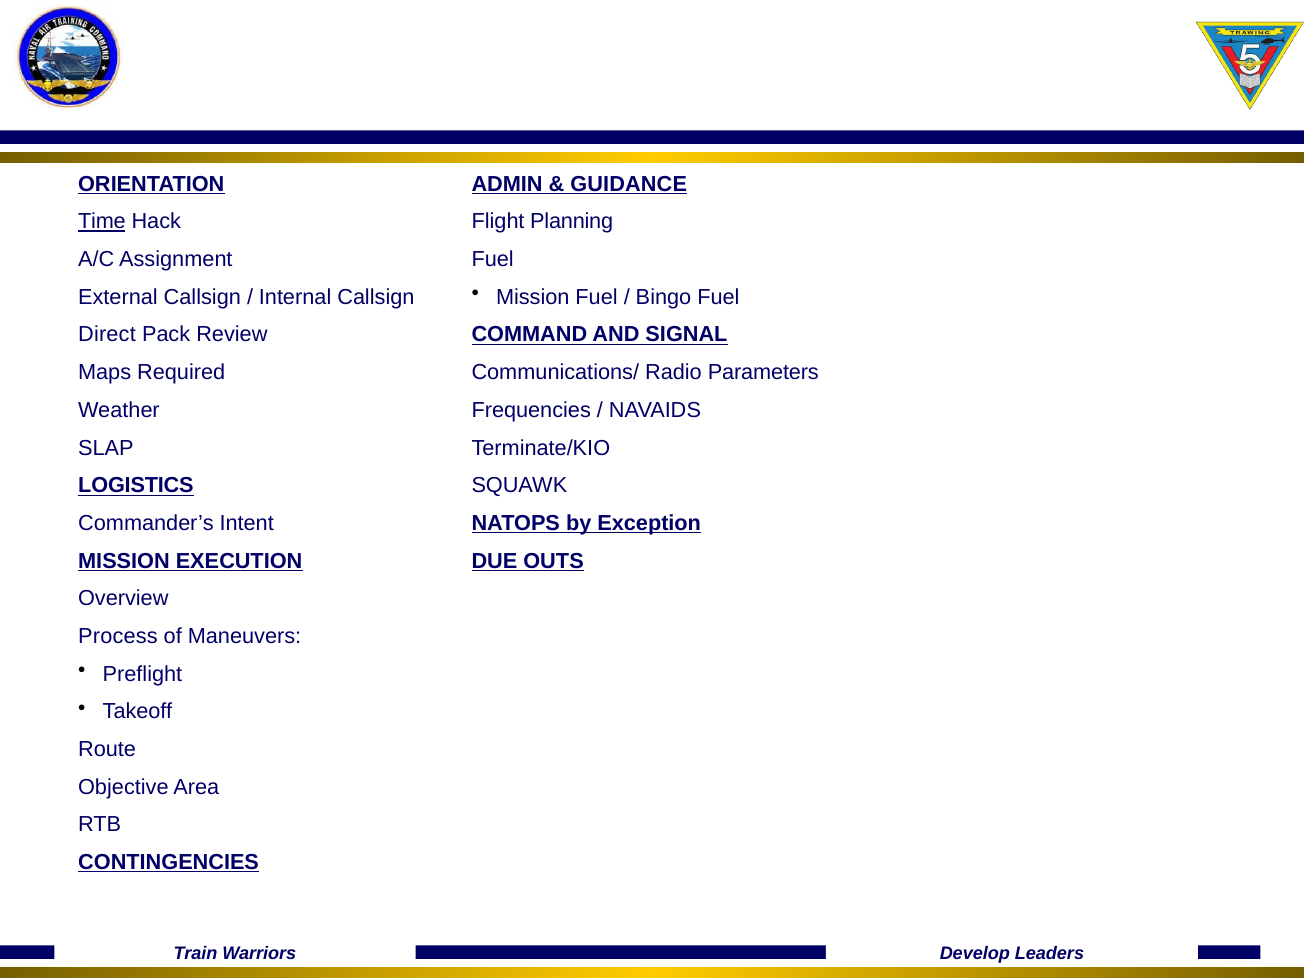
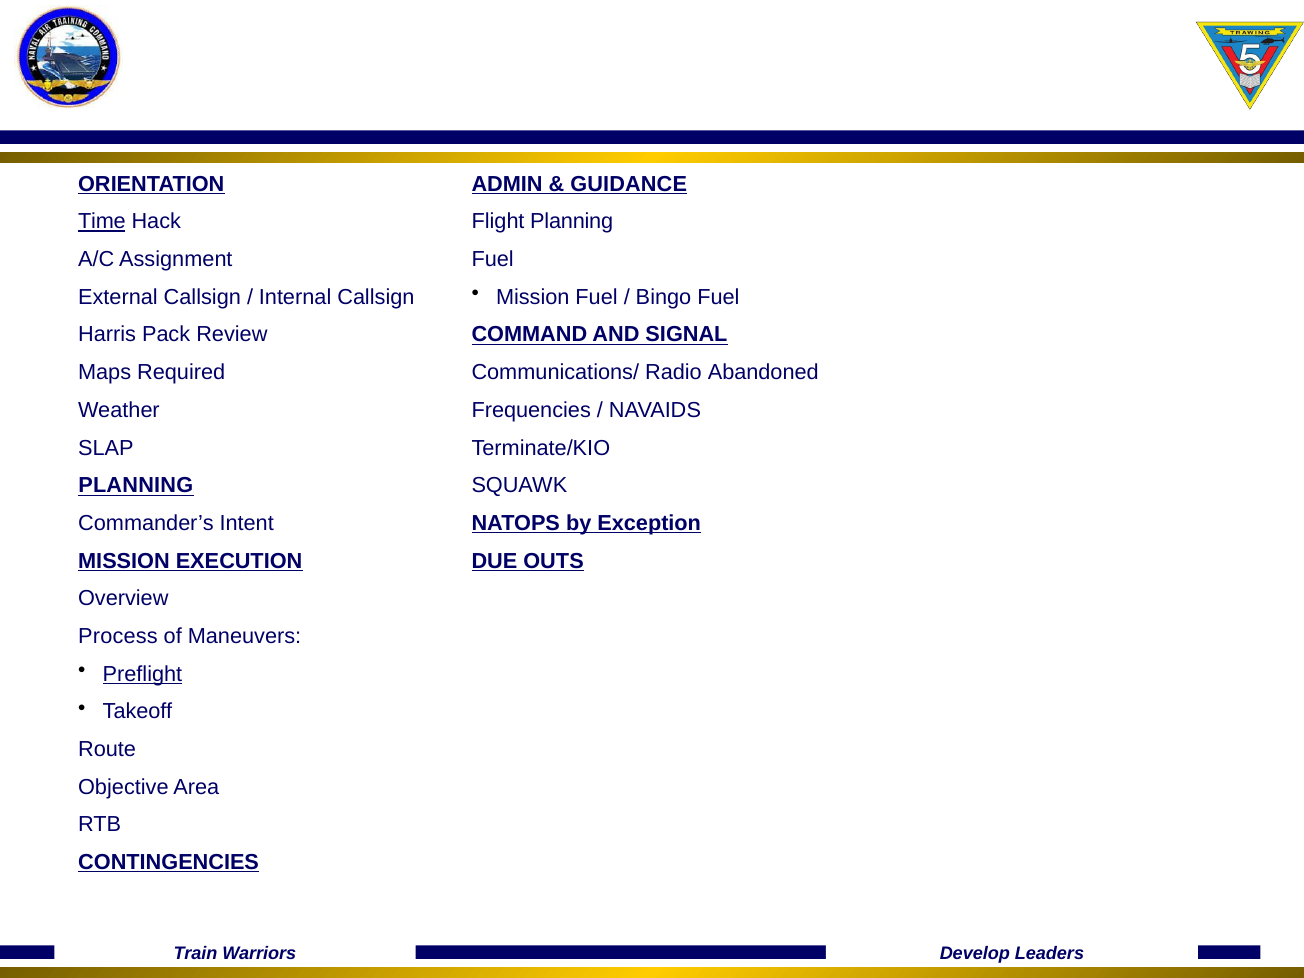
Direct: Direct -> Harris (107, 335)
Parameters: Parameters -> Abandoned (763, 372)
LOGISTICS: LOGISTICS -> PLANNING (136, 486)
Preflight underline: none -> present (142, 674)
